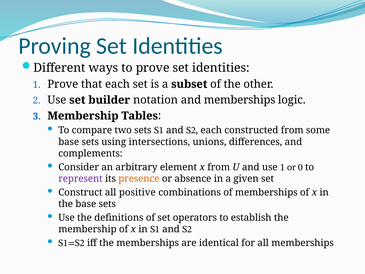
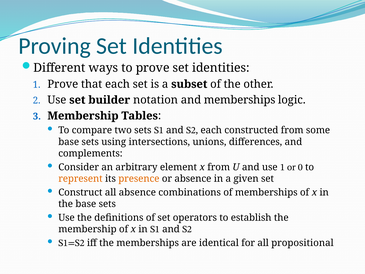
represent colour: purple -> orange (80, 179)
all positive: positive -> absence (137, 192)
all memberships: memberships -> propositional (302, 243)
